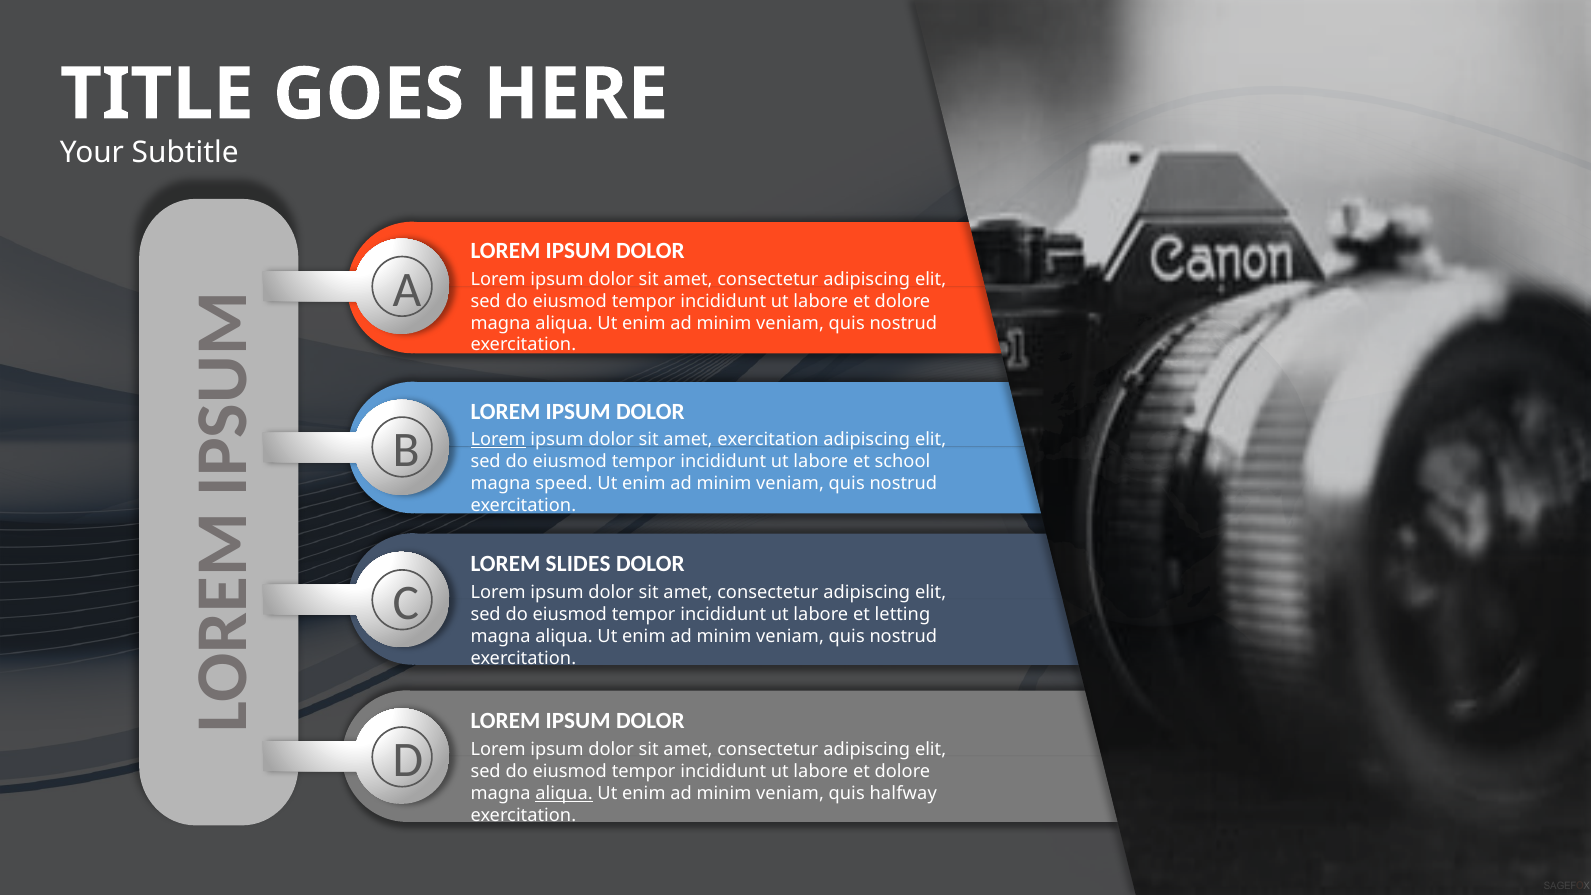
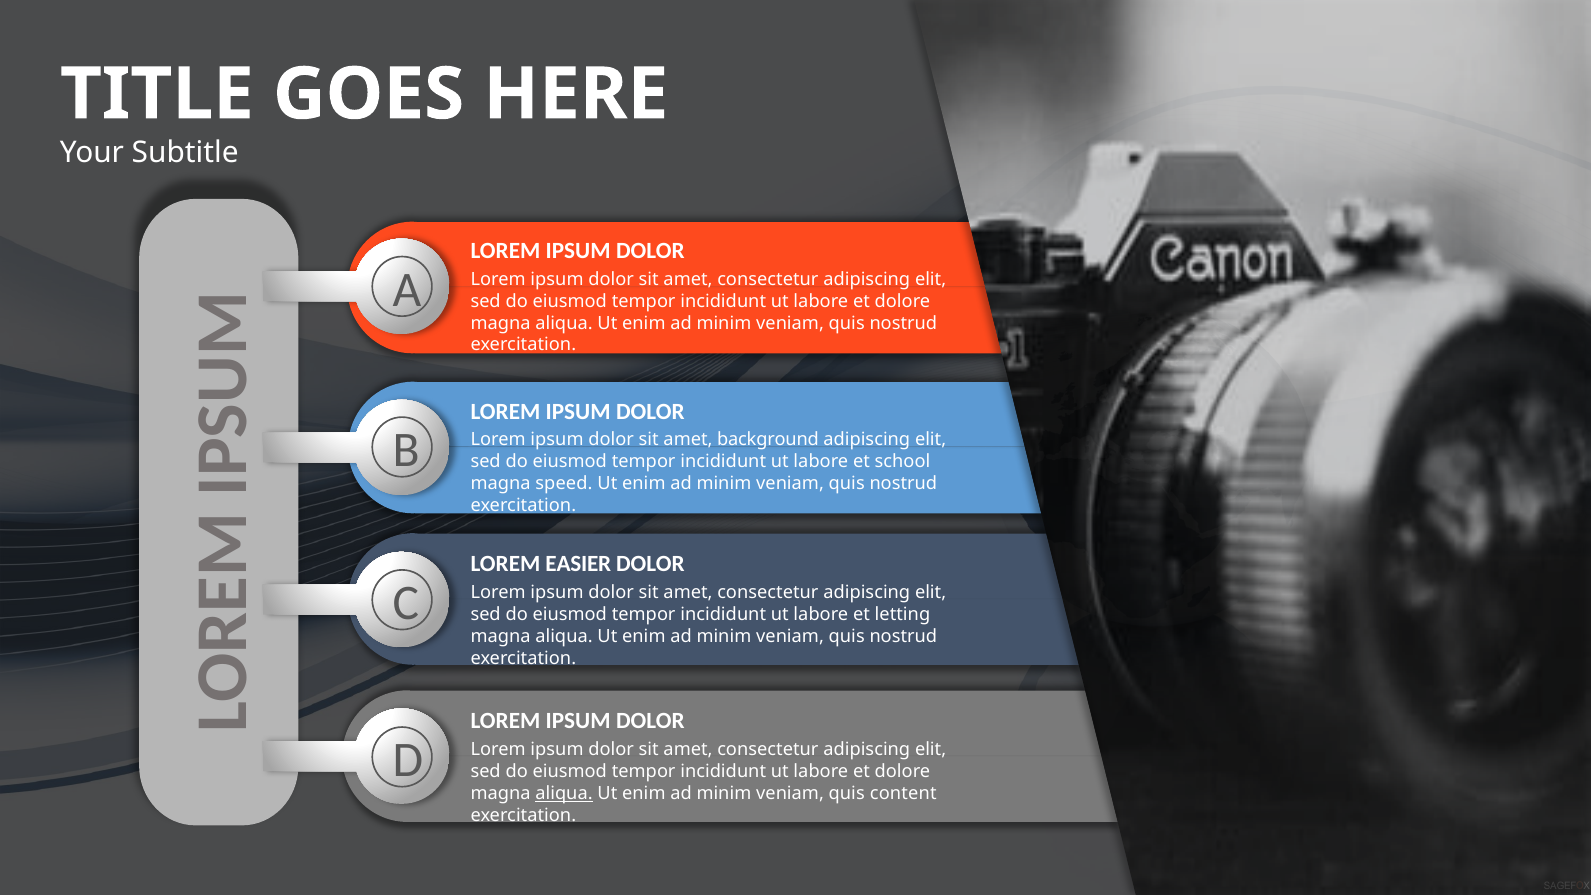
Lorem underline: present -> none (498, 440)
amet exercitation: exercitation -> background (768, 440)
SLIDES: SLIDES -> EASIER (578, 564)
halfway: halfway -> content (903, 794)
